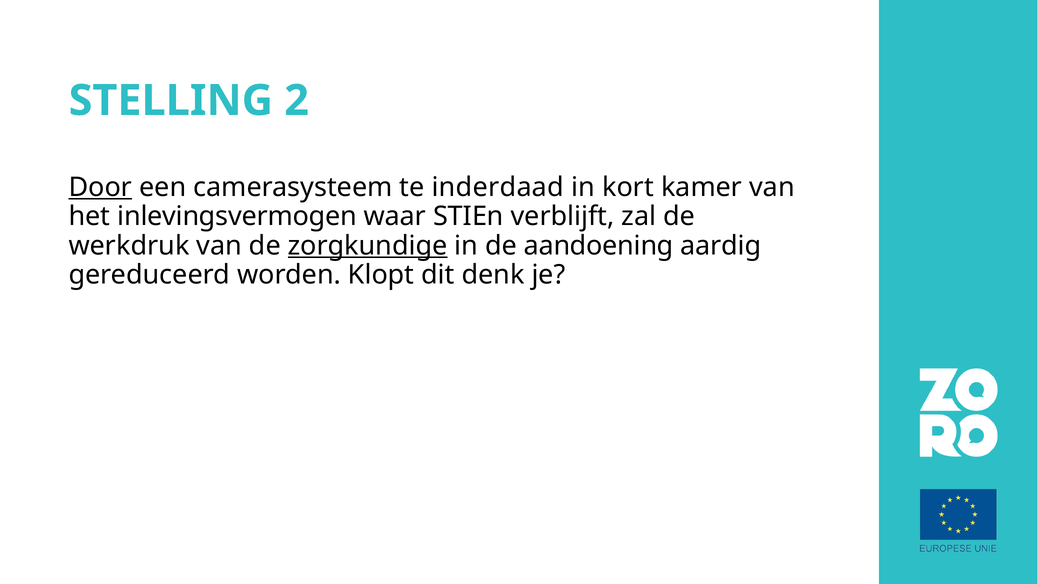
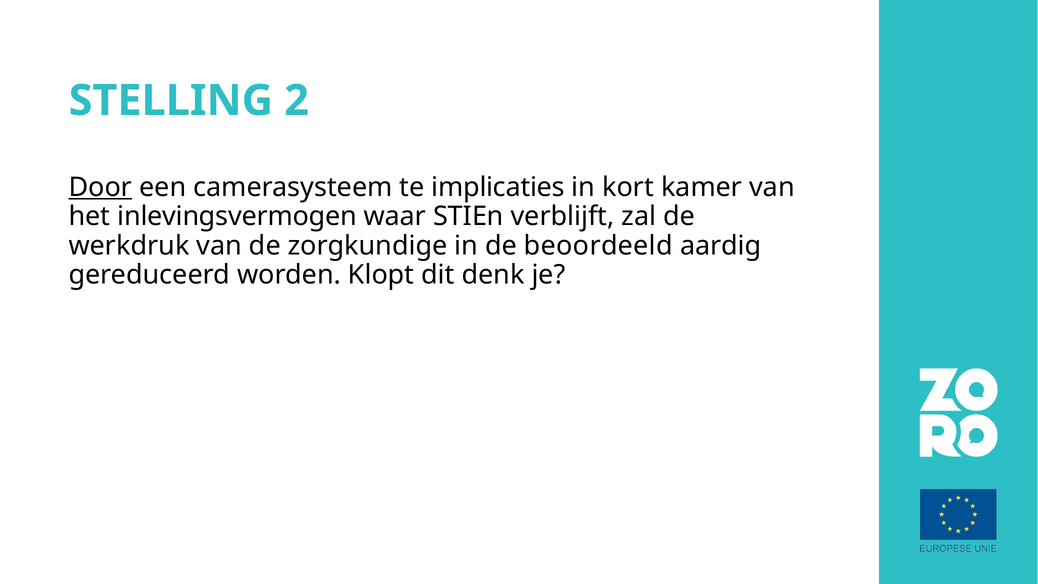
inderdaad: inderdaad -> implicaties (498, 187)
zorgkundige underline: present -> none (368, 246)
aandoening: aandoening -> beoordeeld (598, 246)
